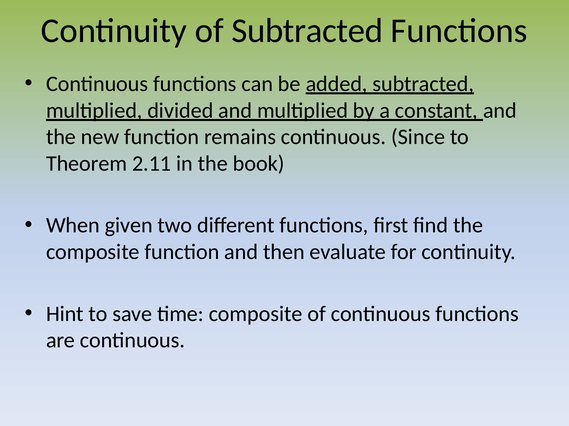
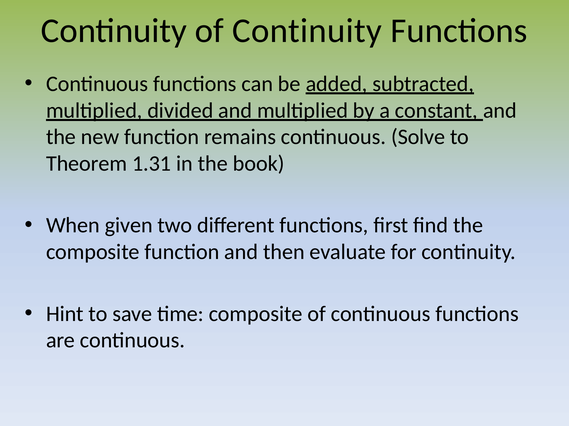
of Subtracted: Subtracted -> Continuity (307, 31)
Since: Since -> Solve (418, 137)
2.11: 2.11 -> 1.31 (152, 164)
